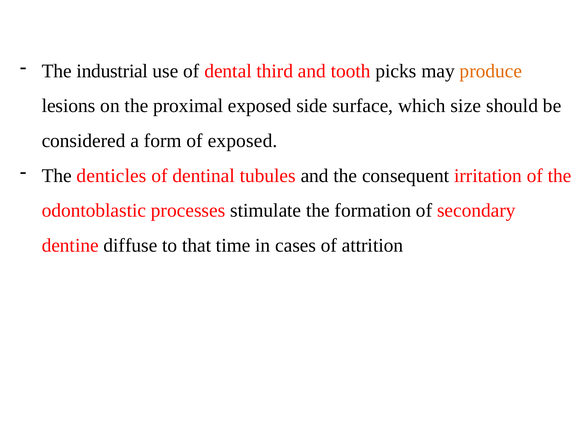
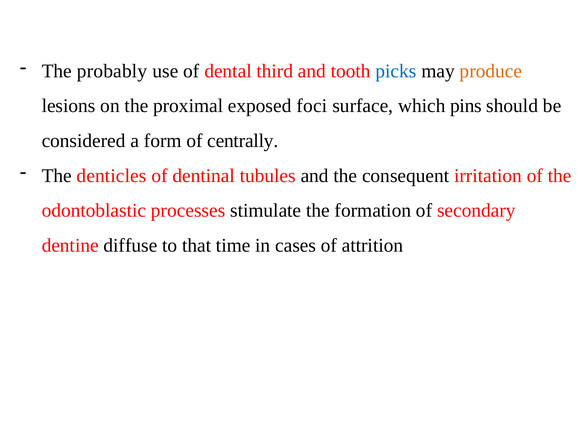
industrial: industrial -> probably (112, 71)
picks colour: black -> blue (396, 71)
side: side -> foci (312, 106)
size: size -> pins (466, 106)
of exposed: exposed -> centrally (243, 141)
